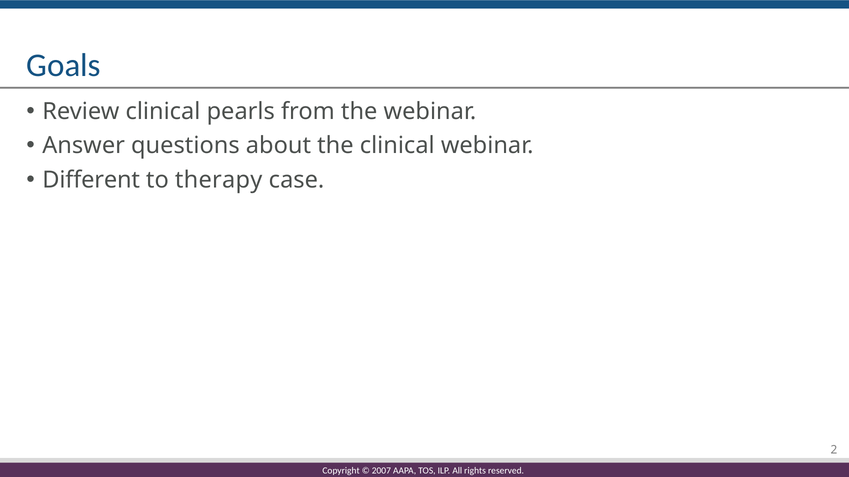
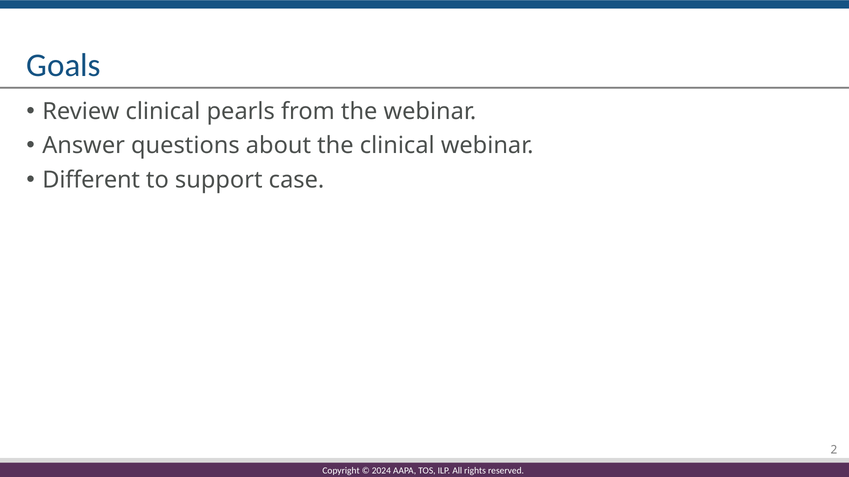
therapy: therapy -> support (219, 180)
2007: 2007 -> 2024 (381, 471)
